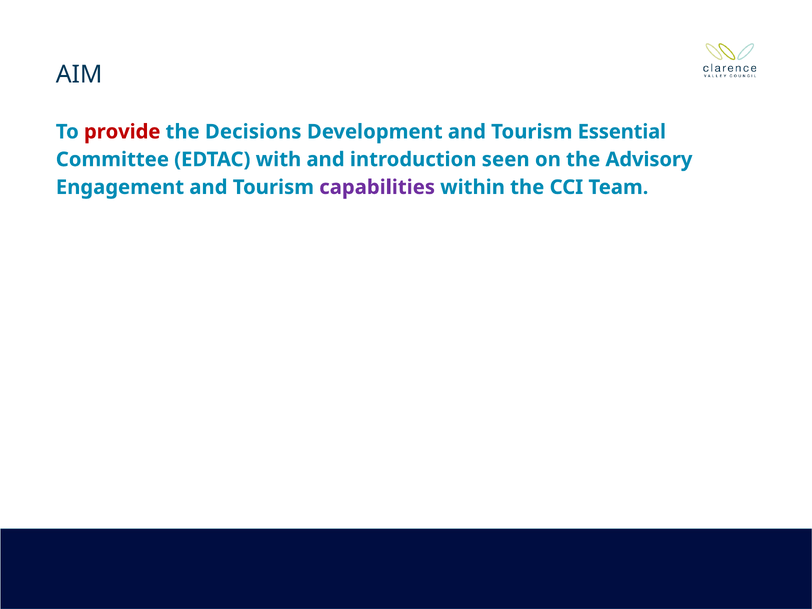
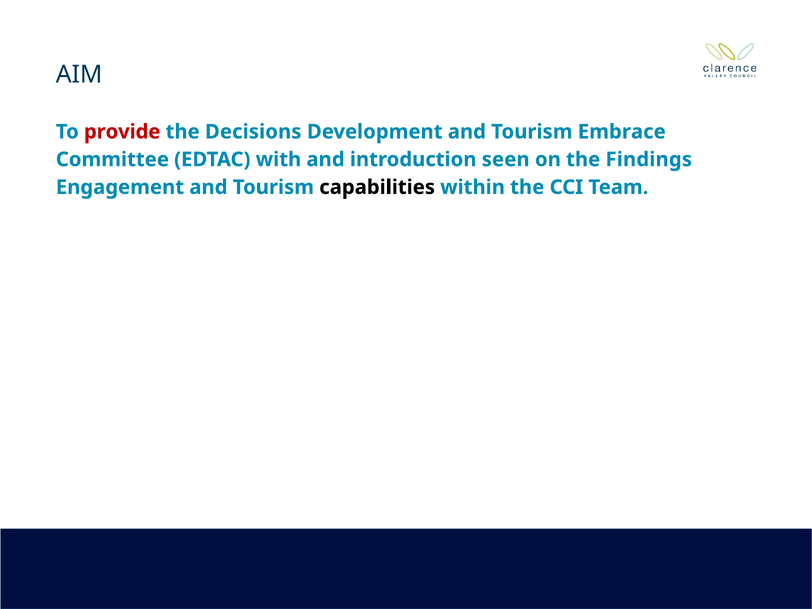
Essential: Essential -> Embrace (622, 132)
Advisory: Advisory -> Findings (649, 160)
capabilities colour: purple -> black (377, 187)
